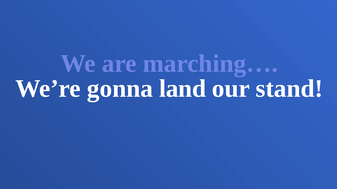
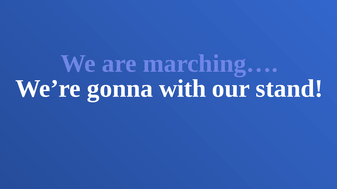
land: land -> with (183, 89)
